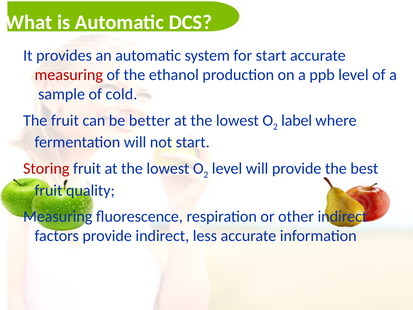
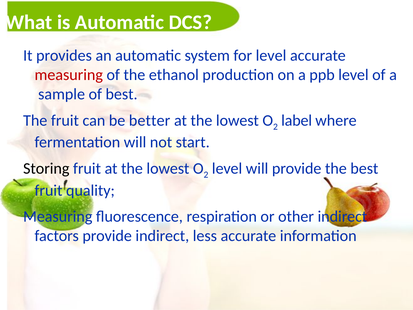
for start: start -> level (271, 56)
of cold: cold -> best (122, 94)
Storing colour: red -> black (46, 168)
